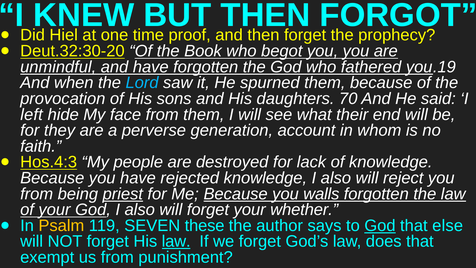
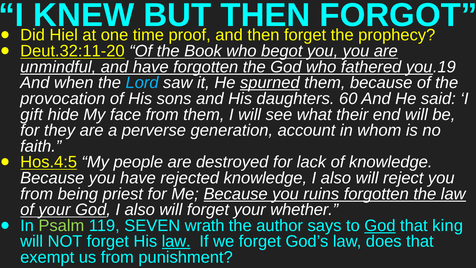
Deut.32:30-20: Deut.32:30-20 -> Deut.32:11-20 (72, 51)
spurned underline: none -> present (270, 83)
70: 70 -> 60 (348, 99)
left: left -> gift (32, 114)
Hos.4:3: Hos.4:3 -> Hos.4:5 (49, 162)
priest underline: present -> none (123, 194)
walls: walls -> ruins (321, 194)
Psalm colour: yellow -> light green (61, 225)
these: these -> wrath (205, 225)
else: else -> king (448, 225)
